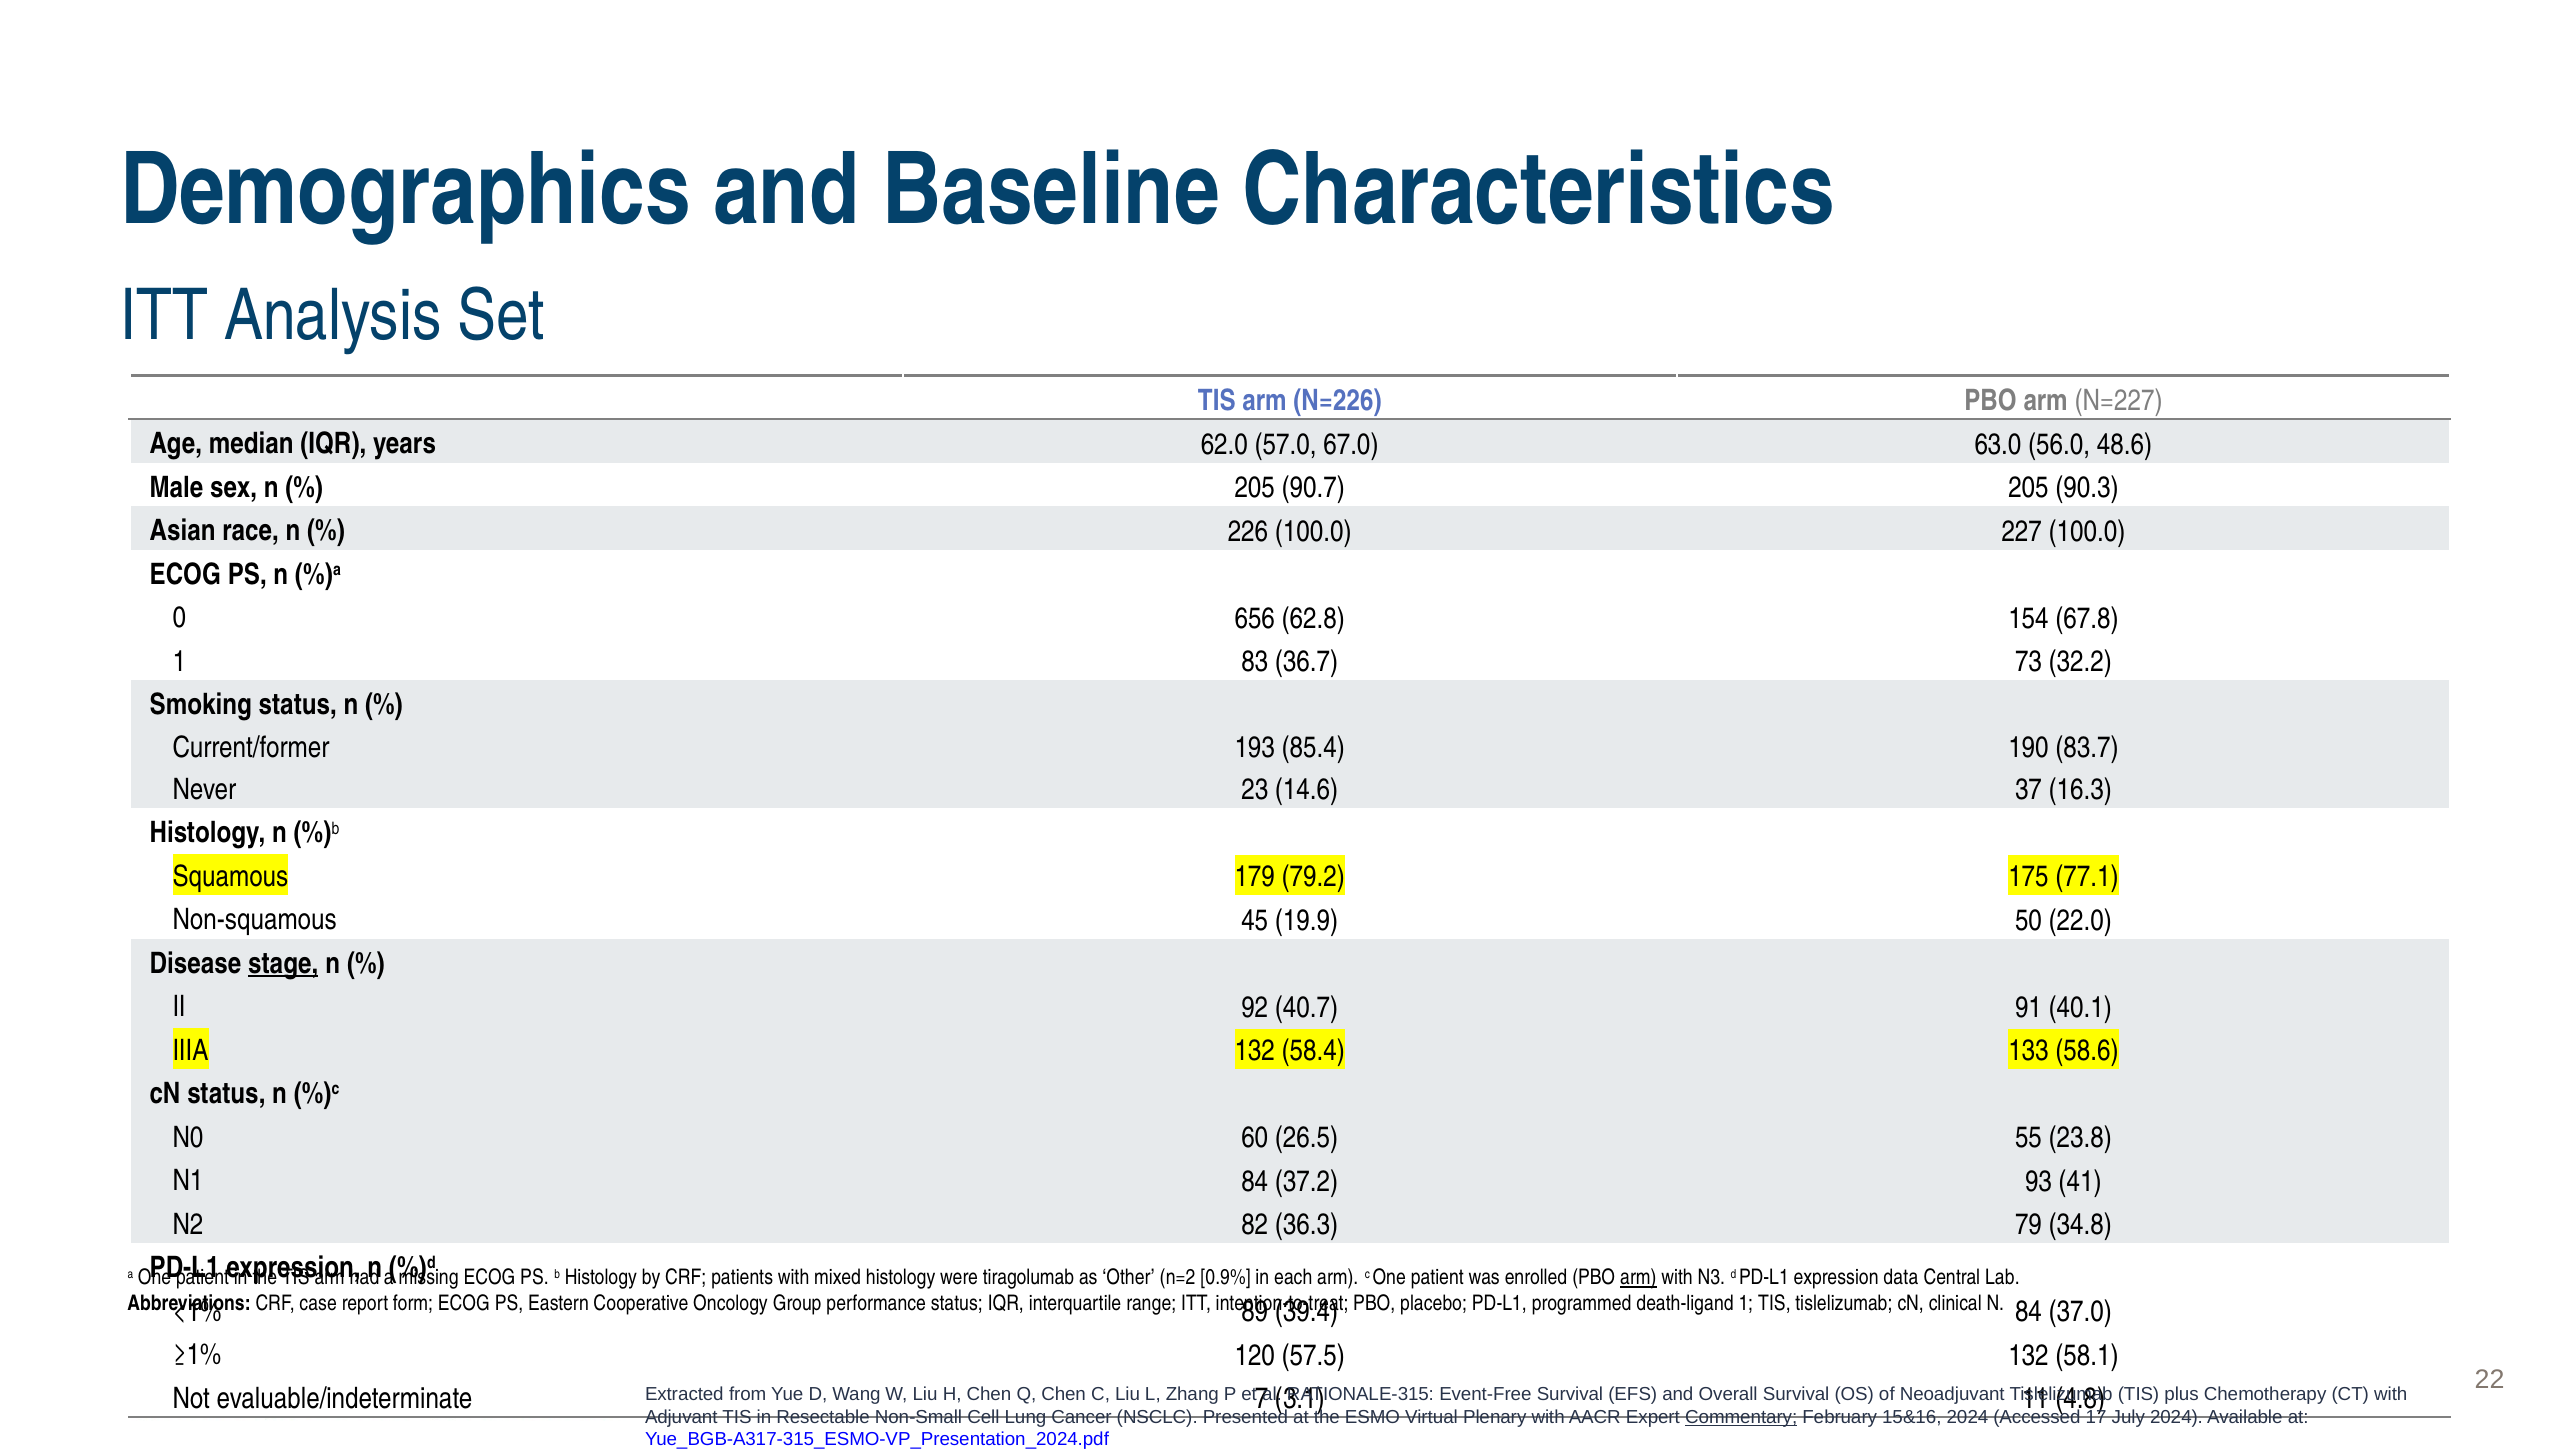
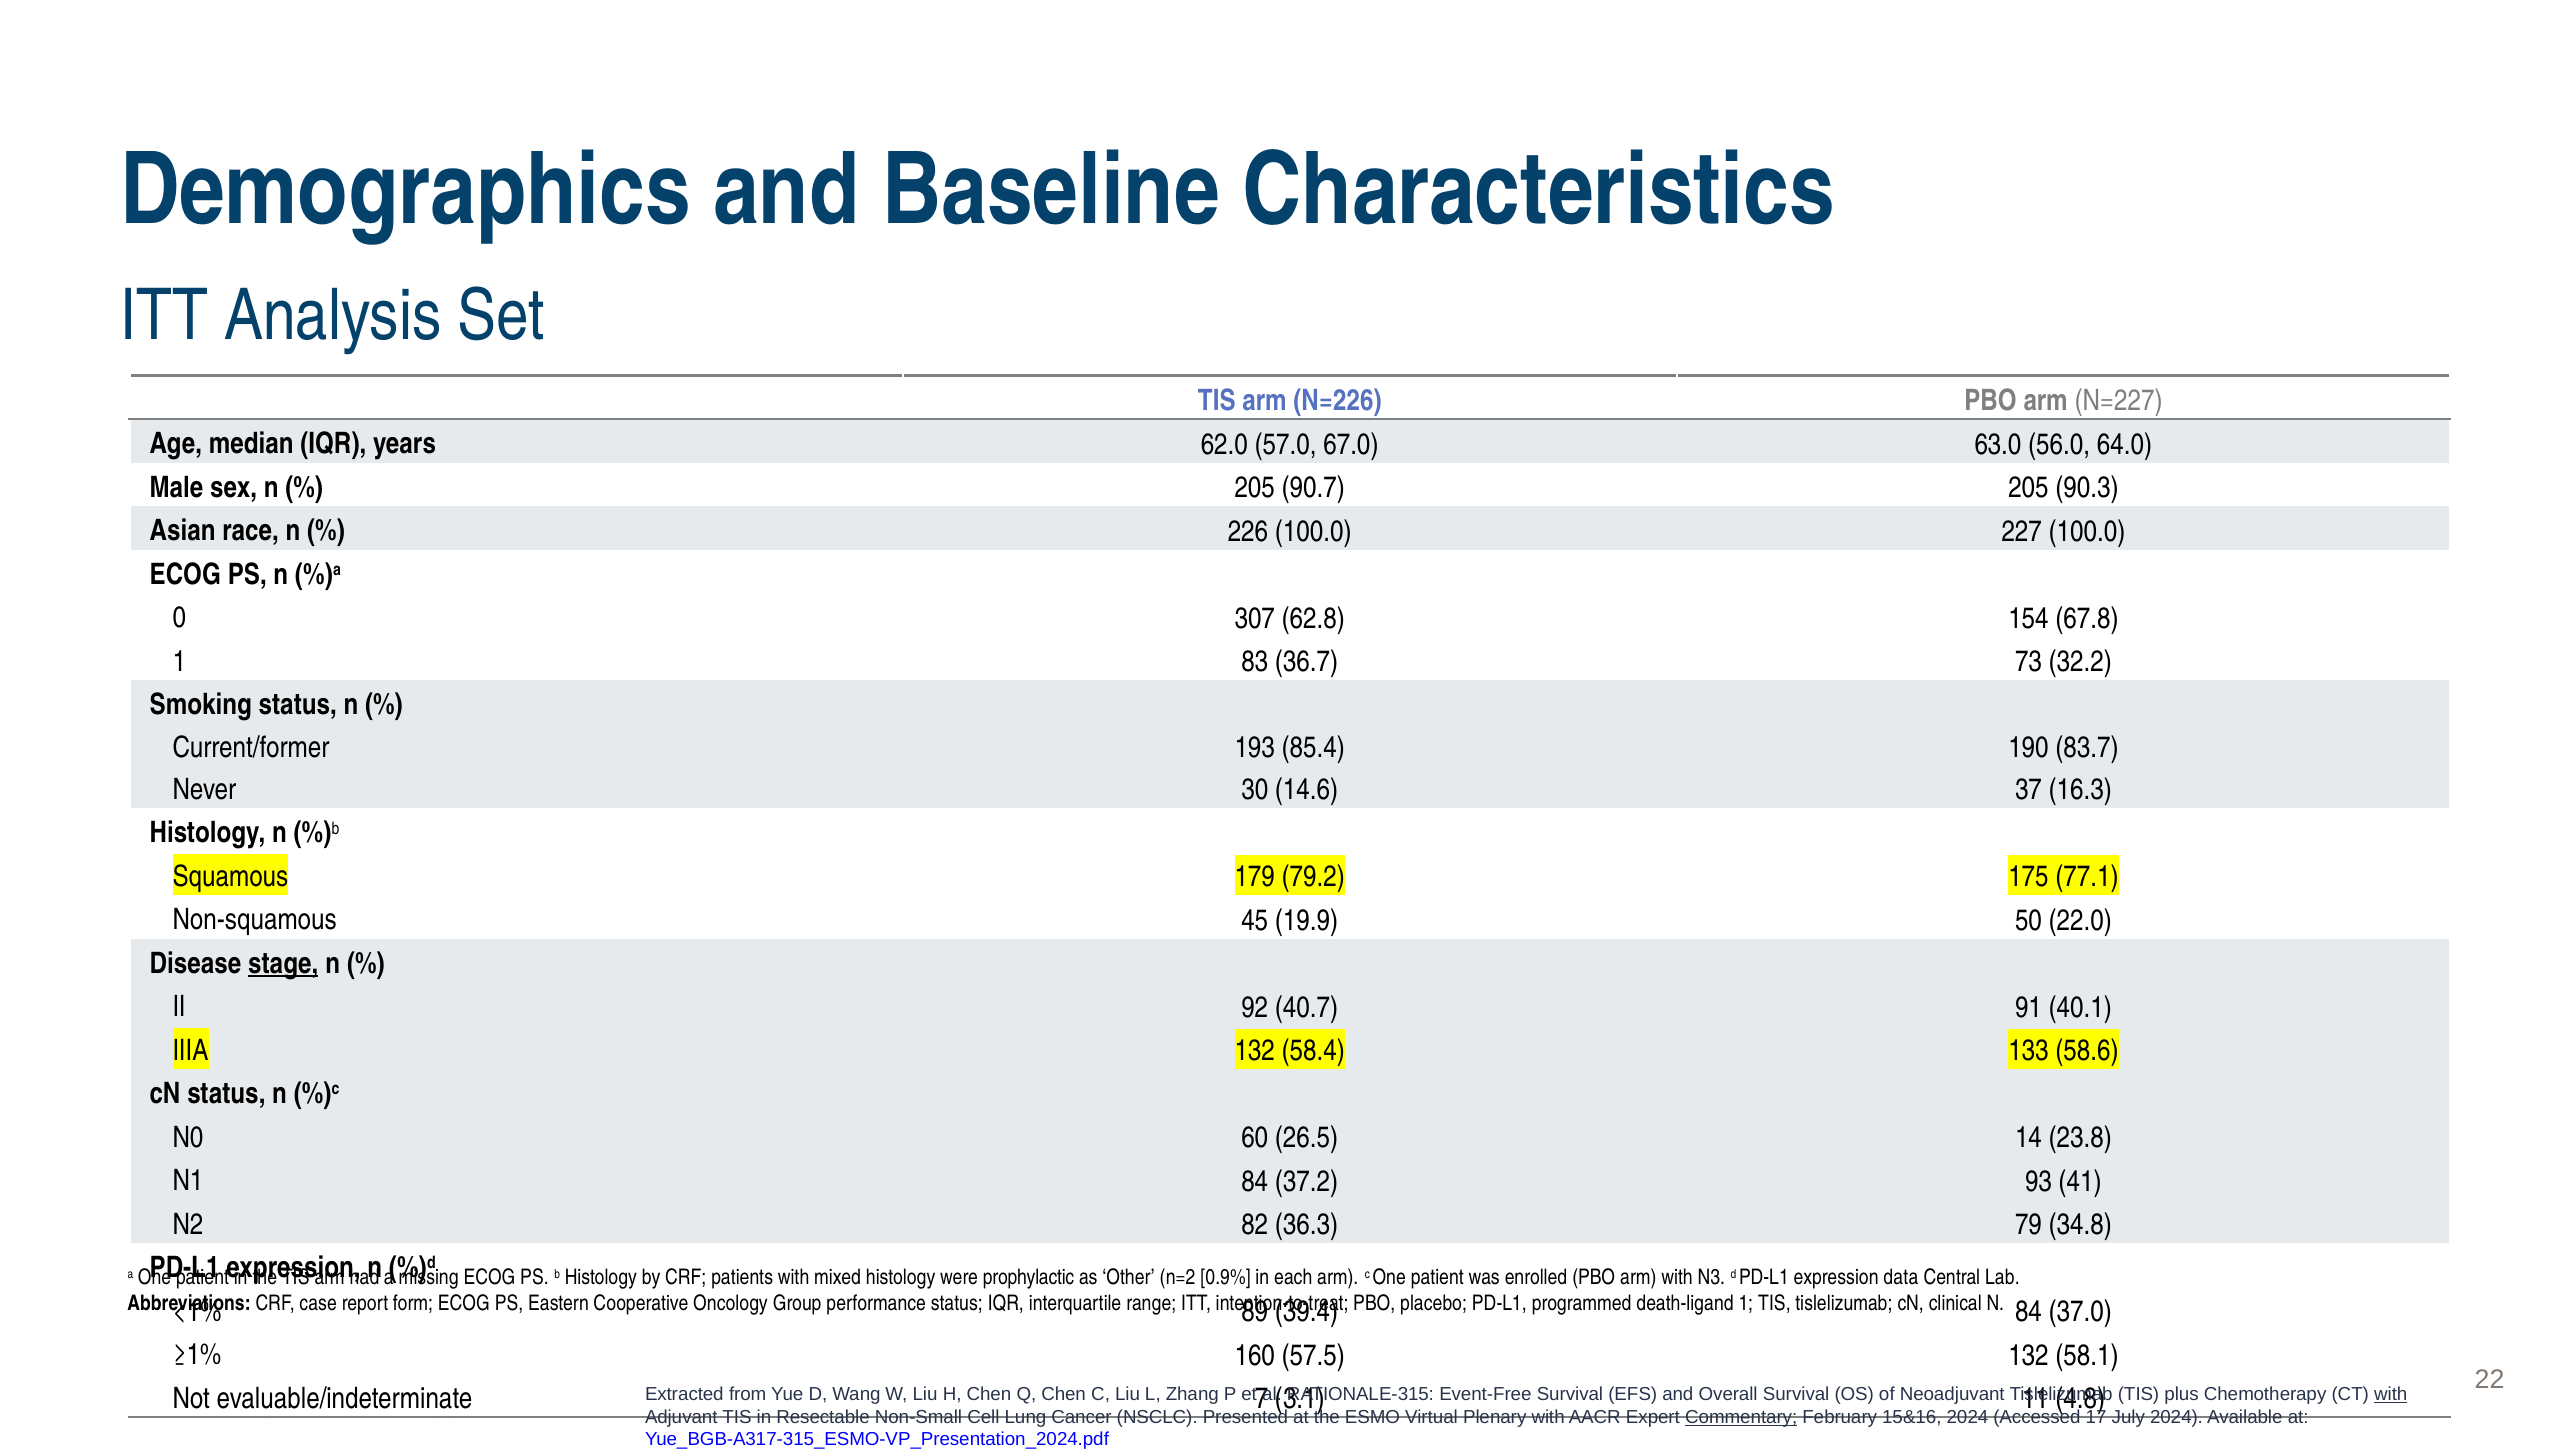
48.6: 48.6 -> 64.0 (2125, 445)
656: 656 -> 307 (1255, 619)
23: 23 -> 30 (1255, 790)
55: 55 -> 14 (2029, 1138)
tiragolumab: tiragolumab -> prophylactic (1029, 1278)
arm underline: present -> none (1638, 1278)
120: 120 -> 160 (1255, 1355)
with underline: none -> present (2391, 1395)
